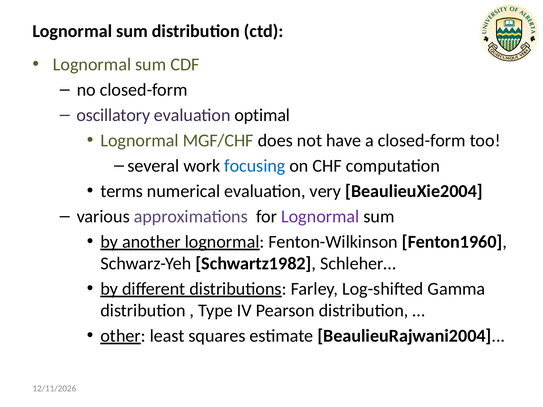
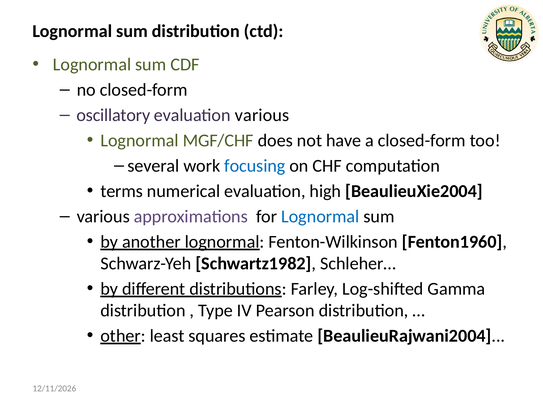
evaluation optimal: optimal -> various (262, 115)
very: very -> high (325, 191)
Lognormal colour: purple -> blue (320, 217)
